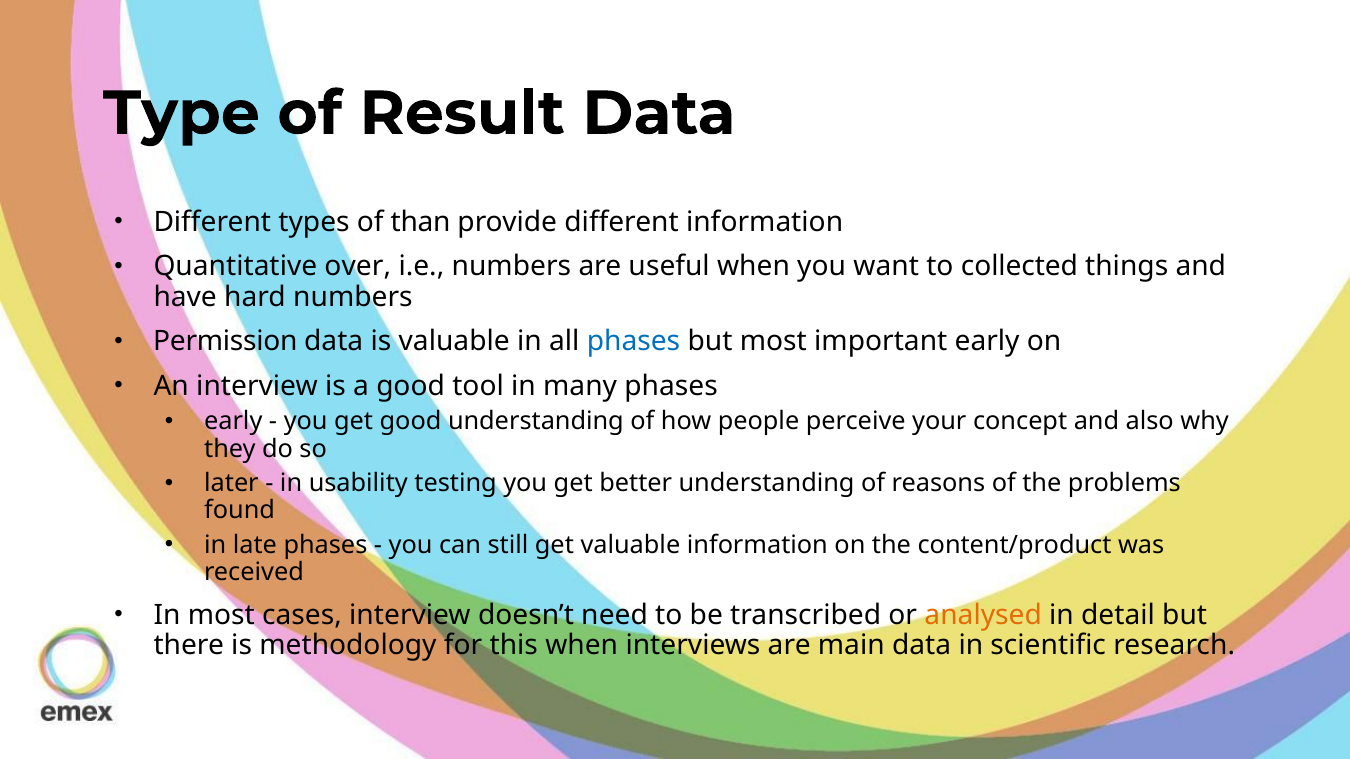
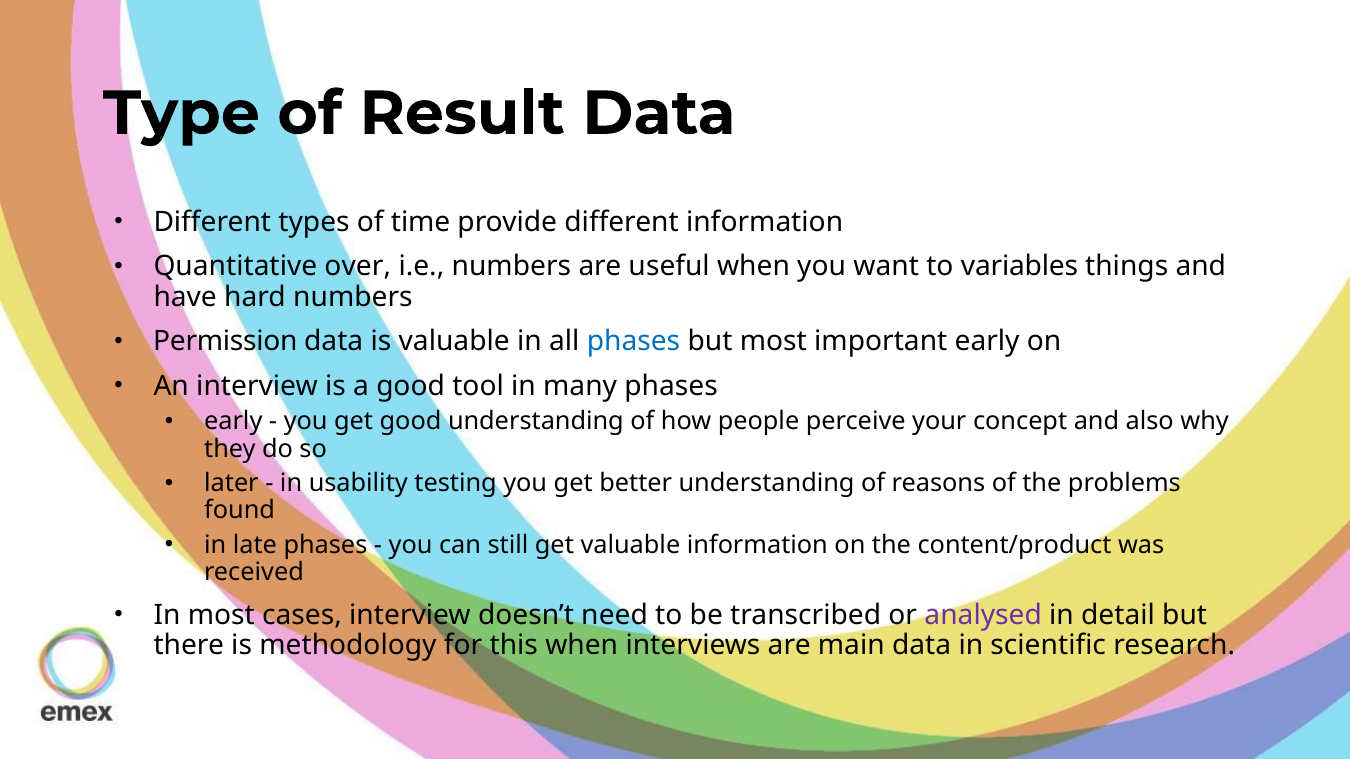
than: than -> time (421, 222)
collected: collected -> variables (1019, 267)
analysed colour: orange -> purple (983, 616)
